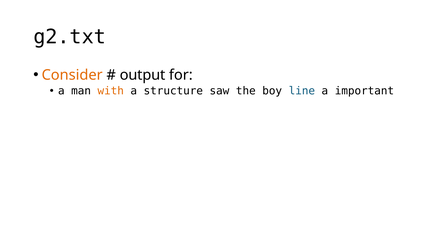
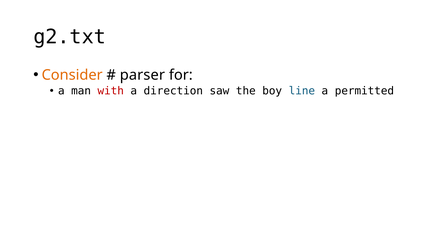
output: output -> parser (142, 75)
with colour: orange -> red (111, 91)
structure: structure -> direction (173, 91)
important: important -> permitted (364, 91)
